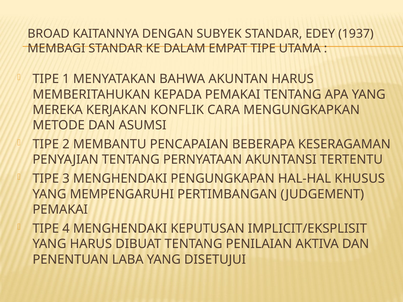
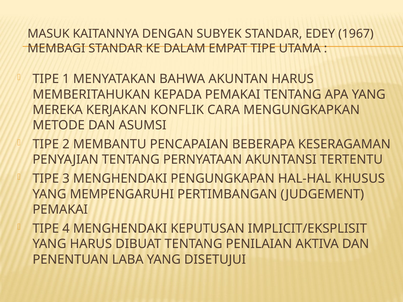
BROAD: BROAD -> MASUK (49, 34)
1937: 1937 -> 1967 (356, 34)
